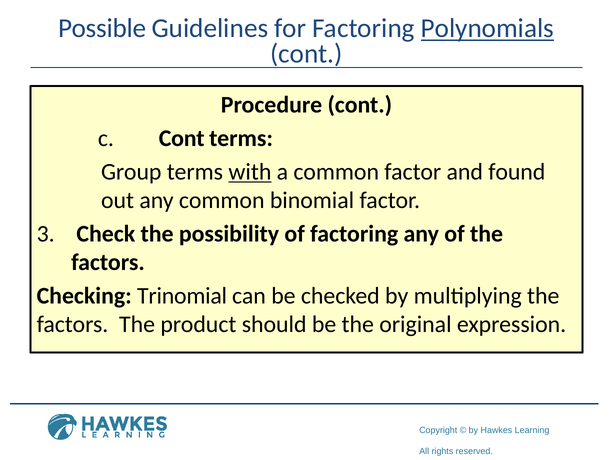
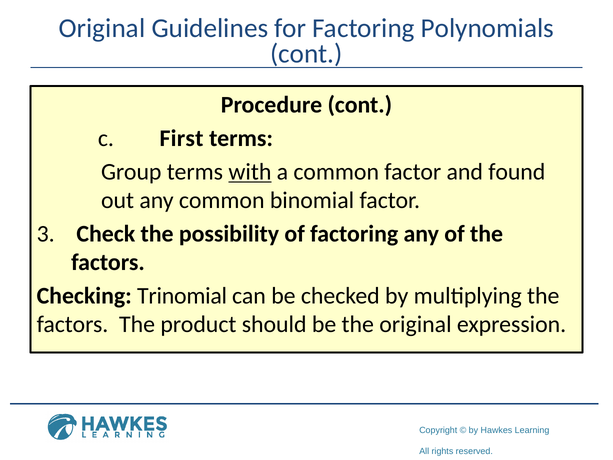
Possible: Possible -> Original (102, 28)
Polynomials underline: present -> none (487, 28)
c Cont: Cont -> First (181, 138)
